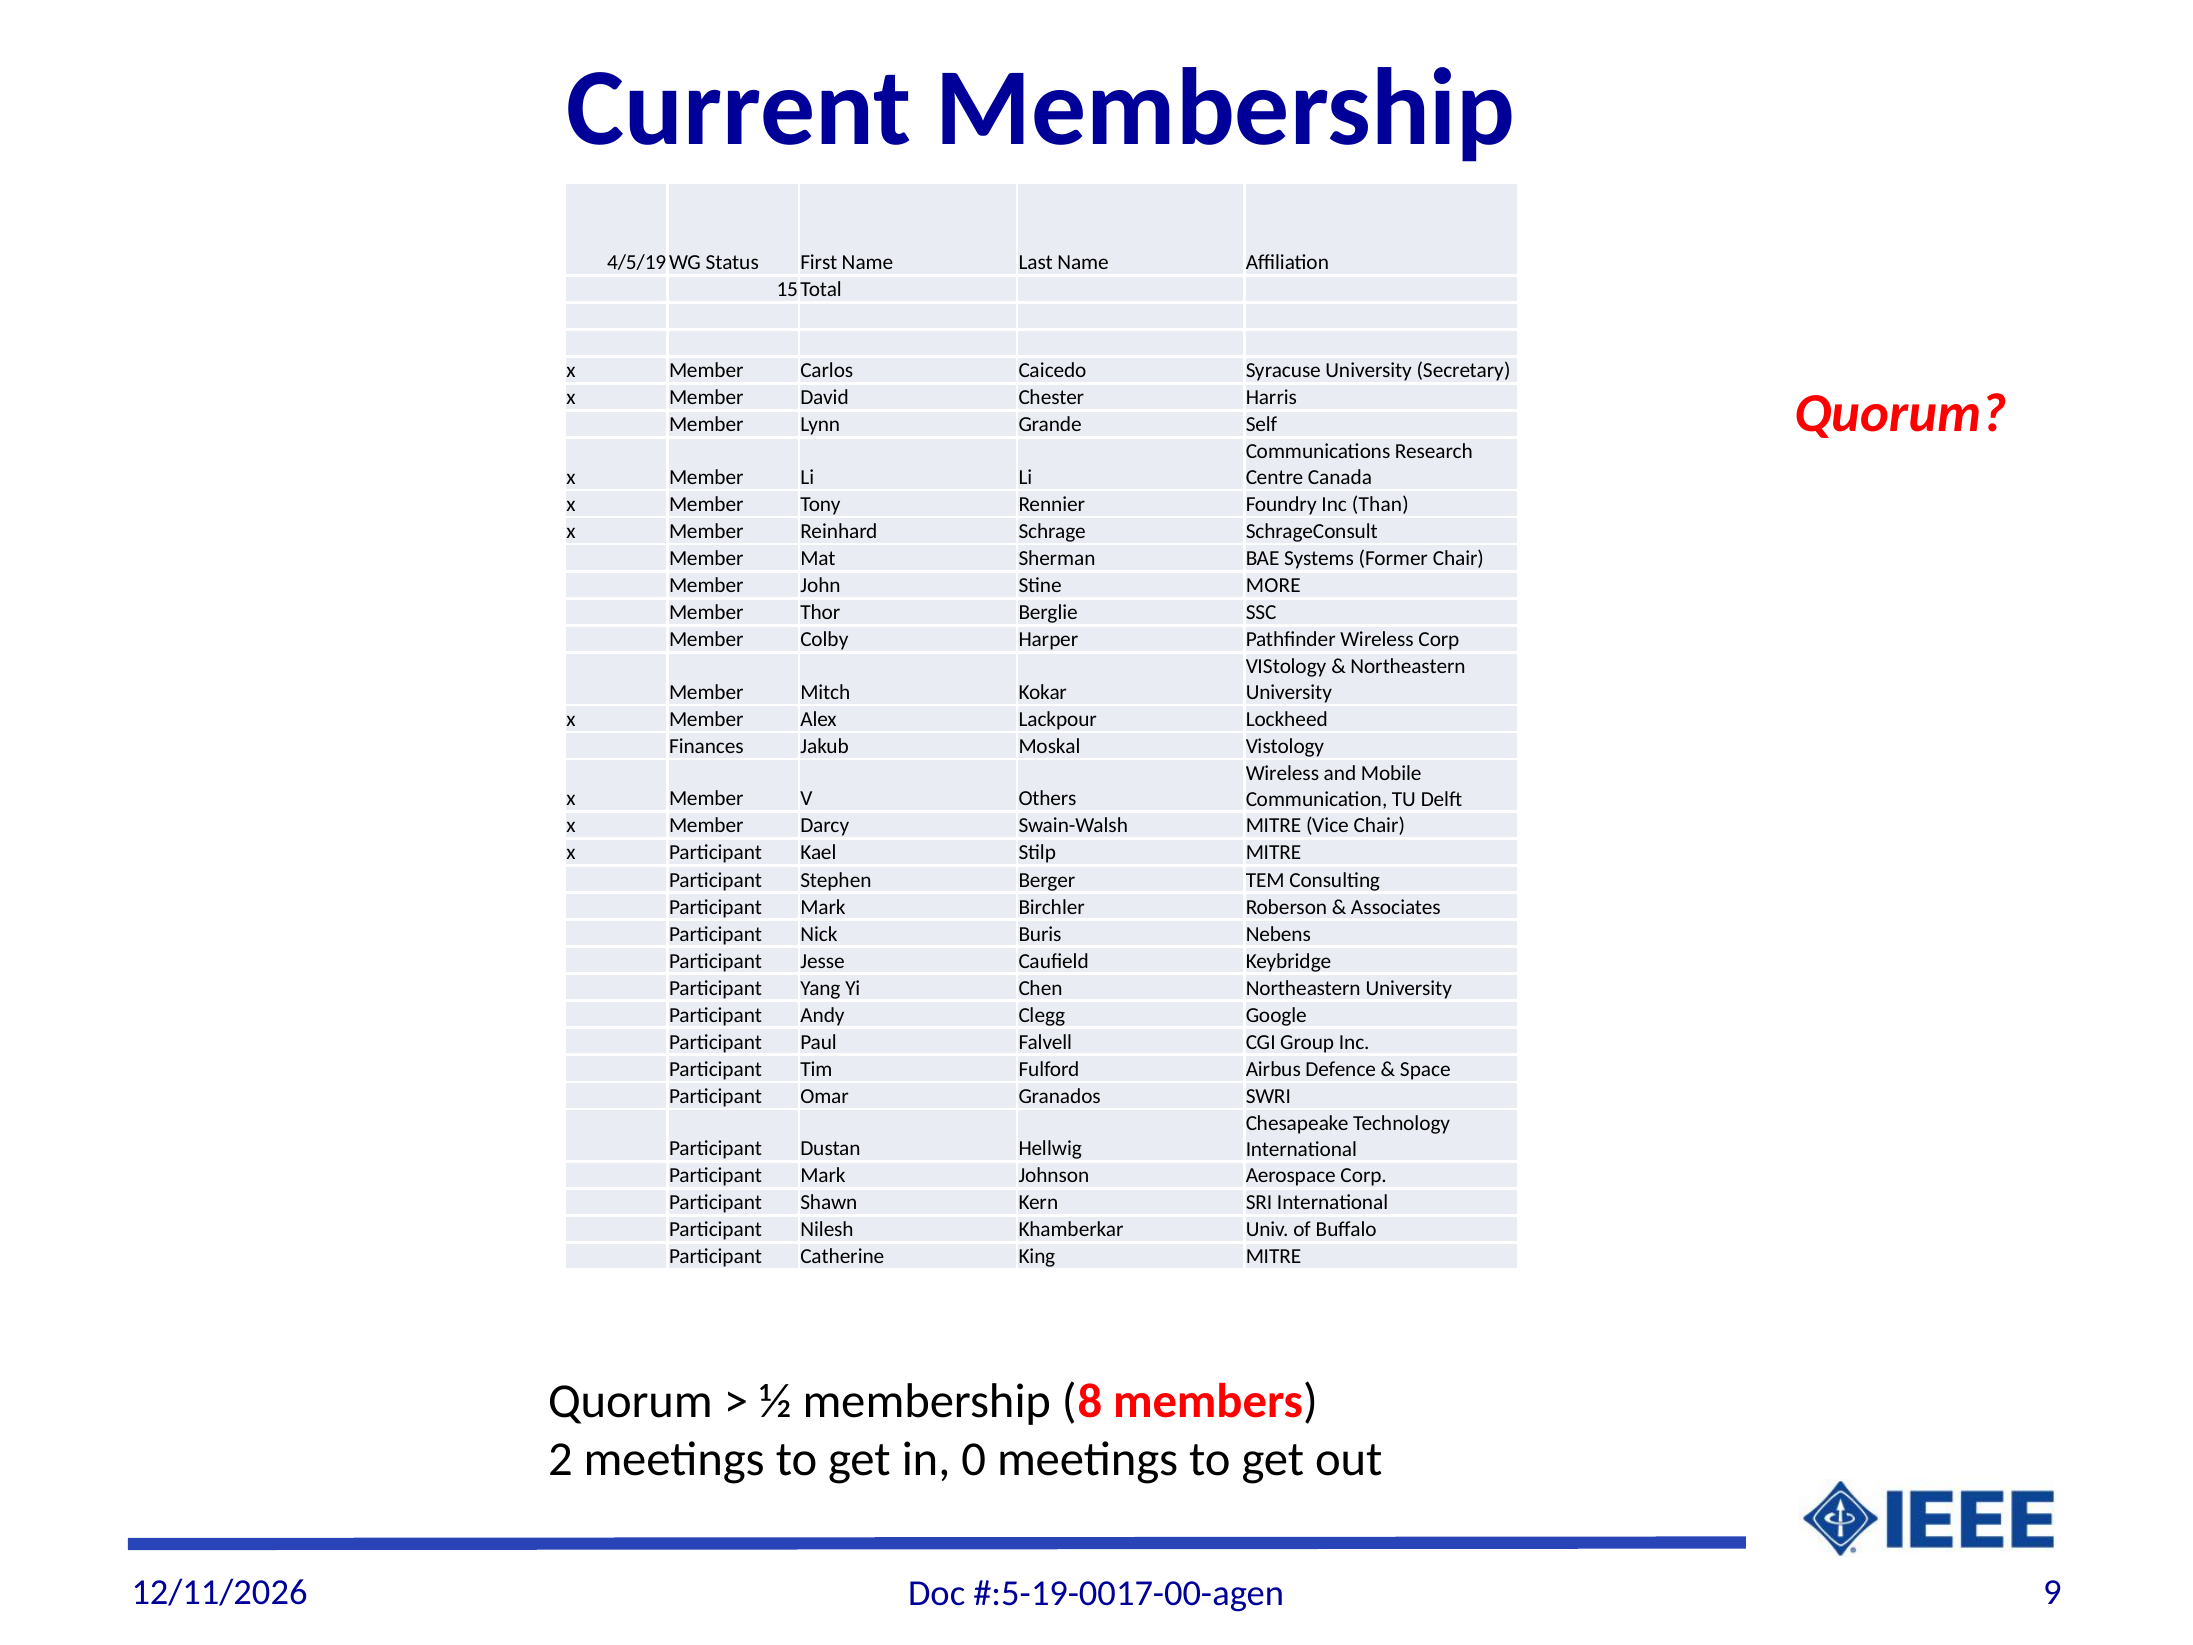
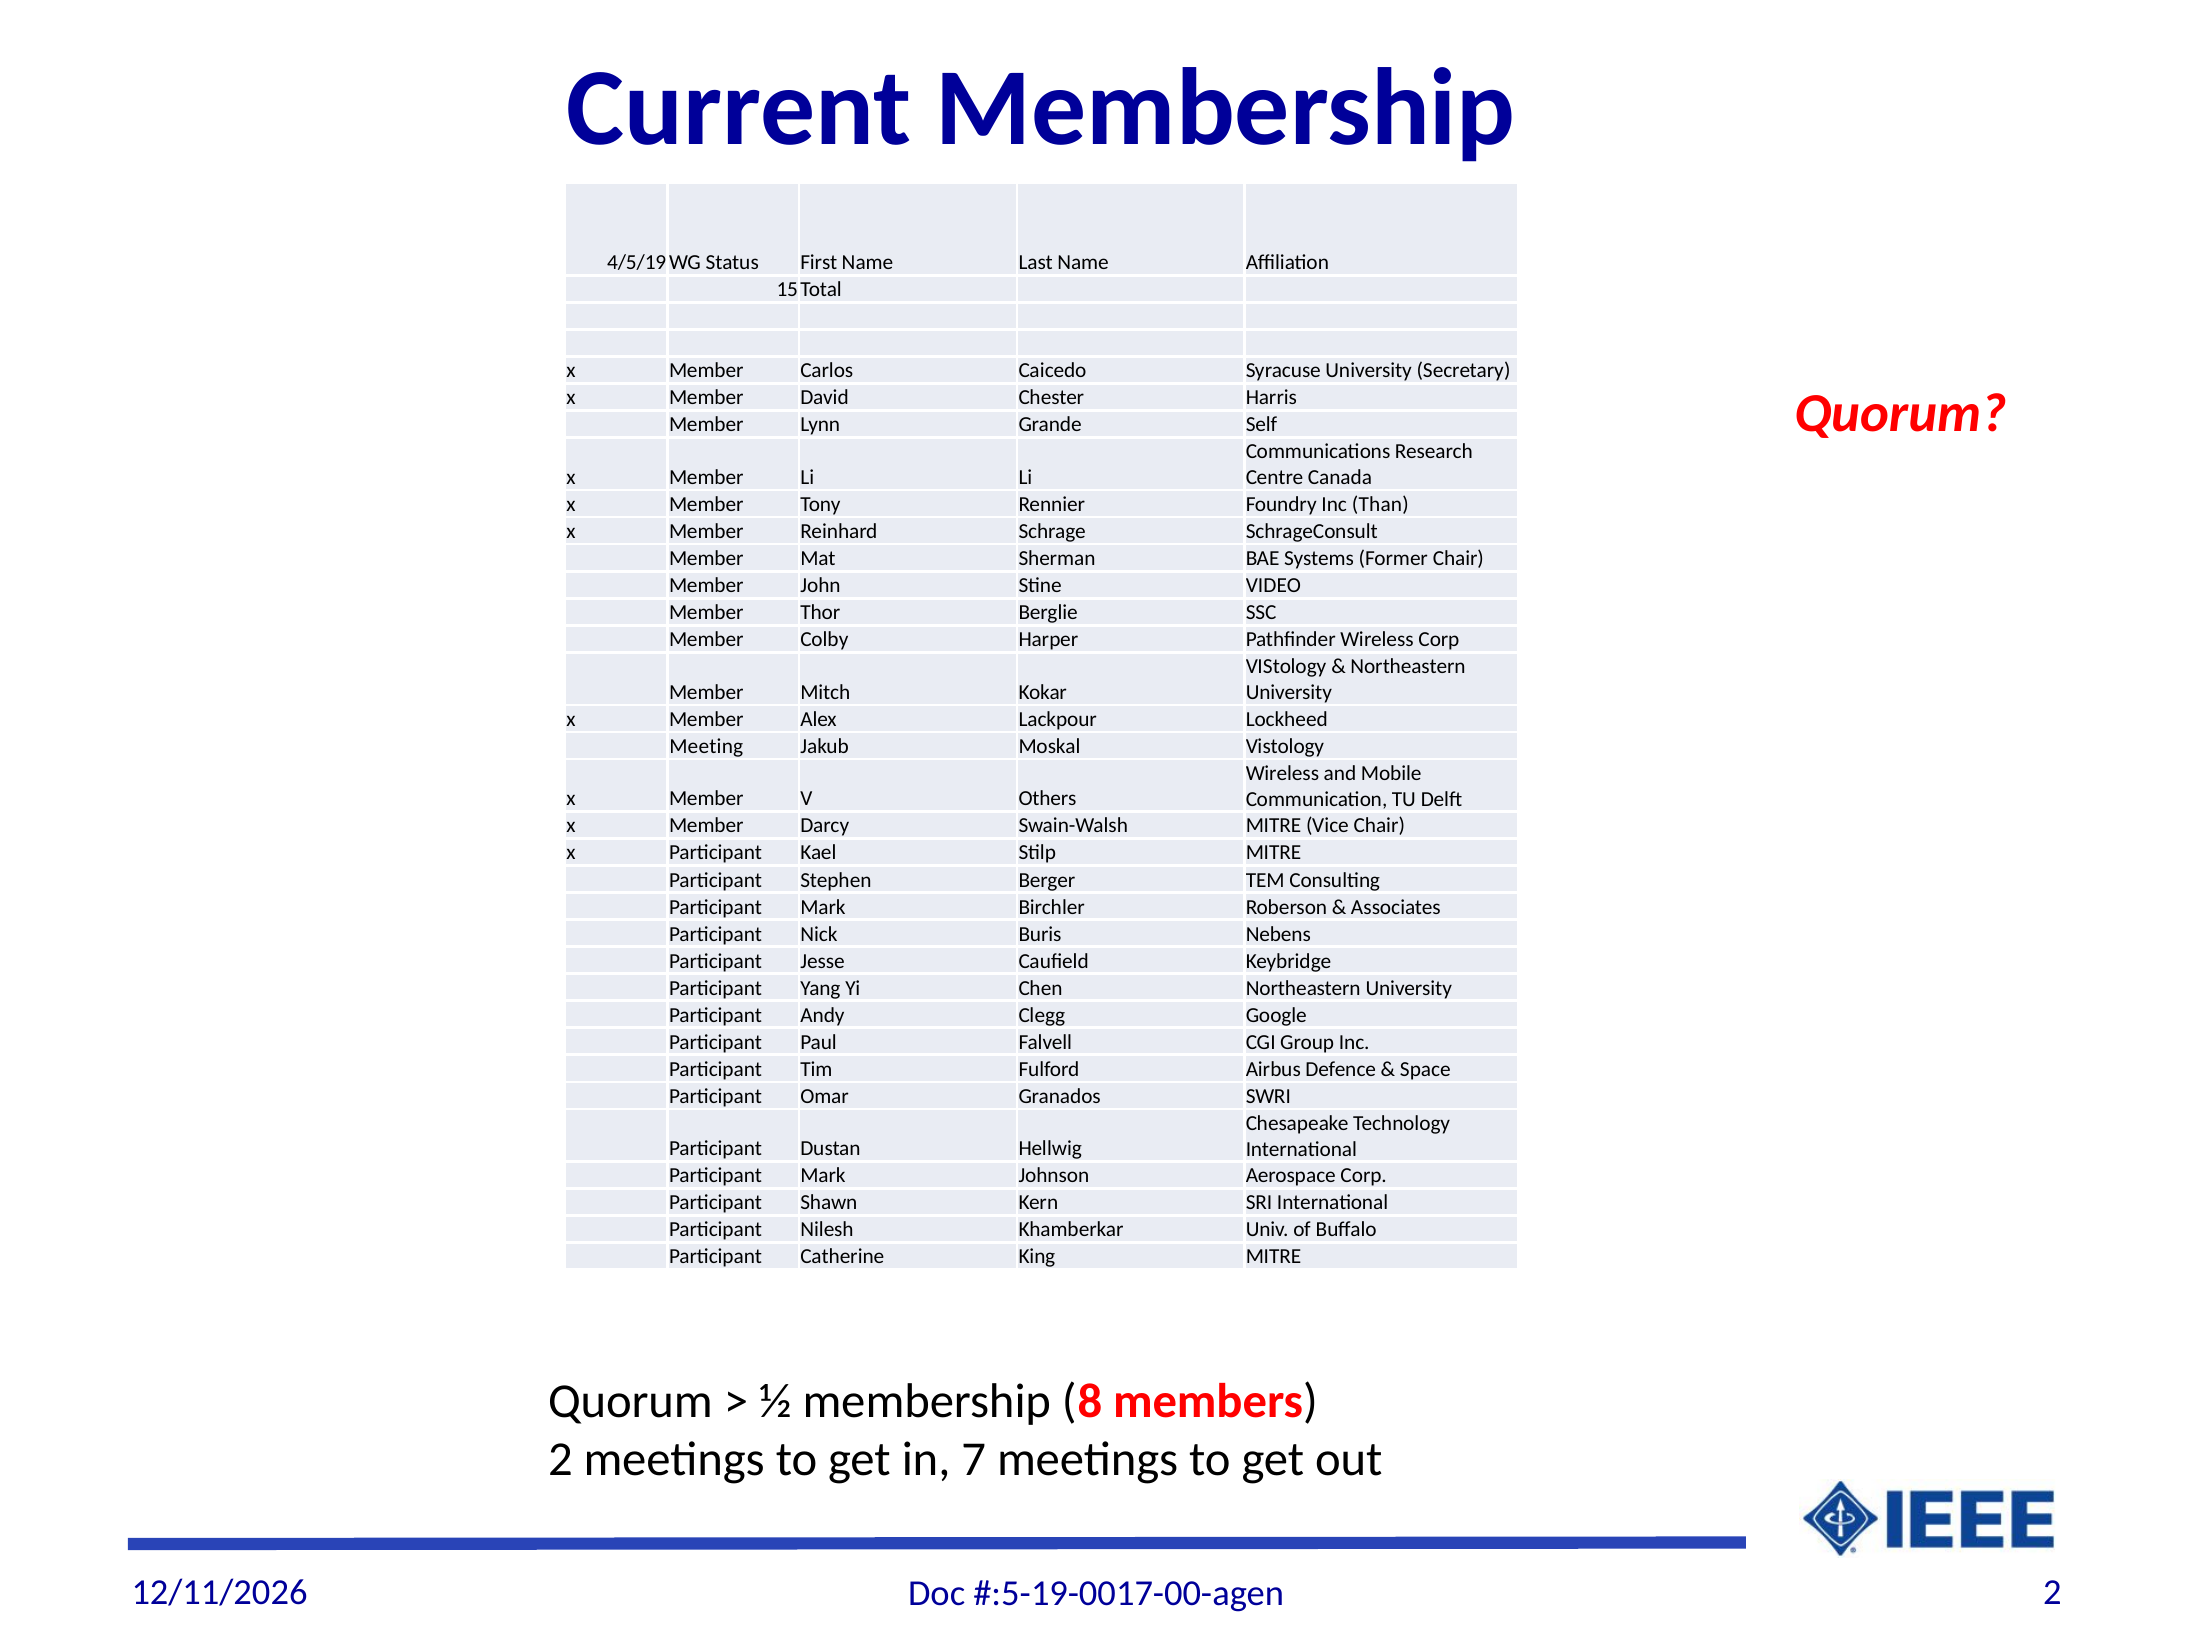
MORE: MORE -> VIDEO (1273, 586)
Finances: Finances -> Meeting (706, 746)
0: 0 -> 7 (974, 1460)
9: 9 -> 2 (2052, 1592)
